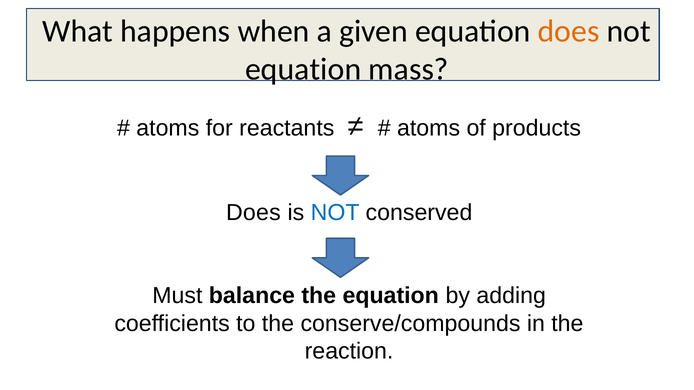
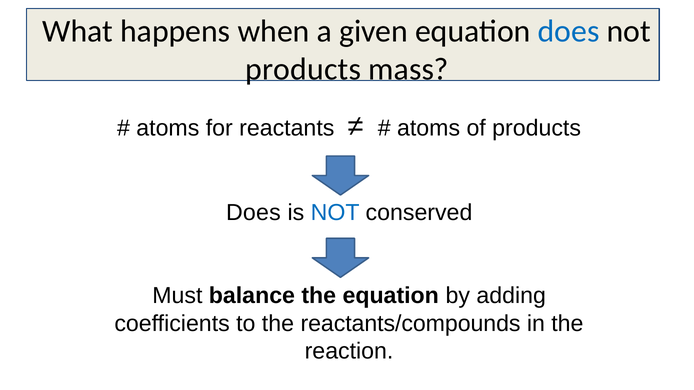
does colour: orange -> blue (569, 31)
equation: equation -> products (303, 69)
conserve/compounds: conserve/compounds -> reactants/compounds (411, 324)
